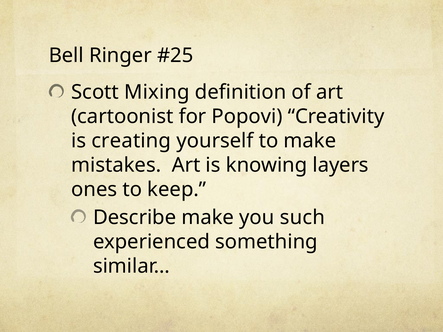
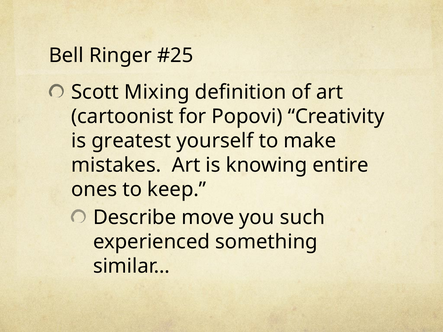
creating: creating -> greatest (131, 141)
layers: layers -> entire (341, 165)
Describe make: make -> move (208, 218)
